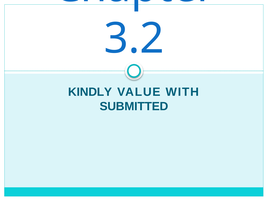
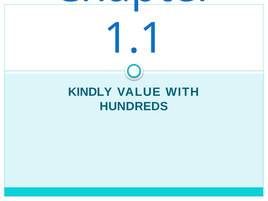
3.2: 3.2 -> 1.1 (134, 38)
SUBMITTED: SUBMITTED -> HUNDREDS (134, 106)
